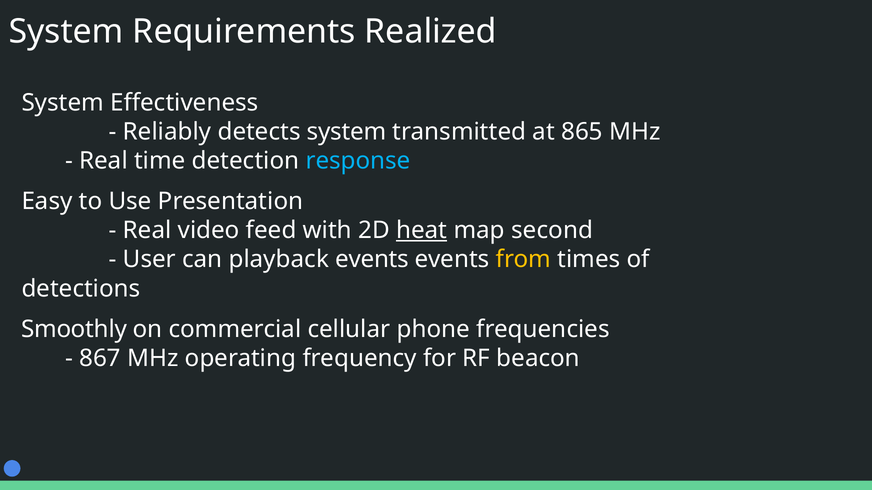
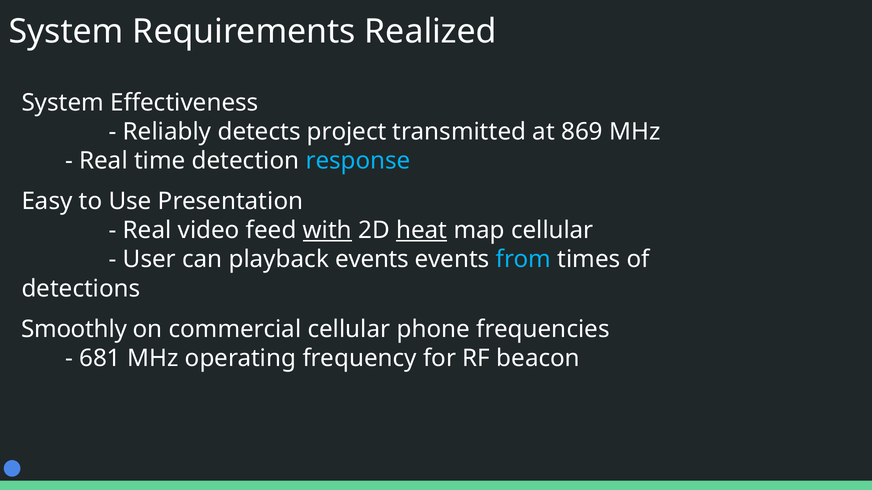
detects system: system -> project (347, 132)
865: 865 -> 869 (582, 132)
with underline: none -> present (327, 231)
map second: second -> cellular (552, 231)
from colour: yellow -> light blue (523, 260)
867: 867 -> 681 (100, 359)
